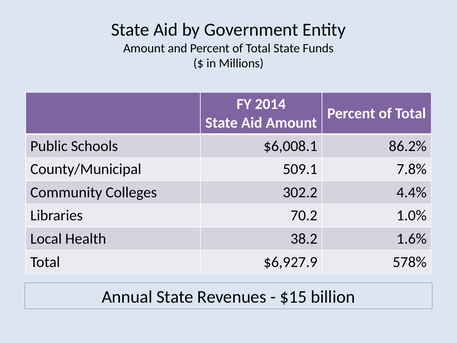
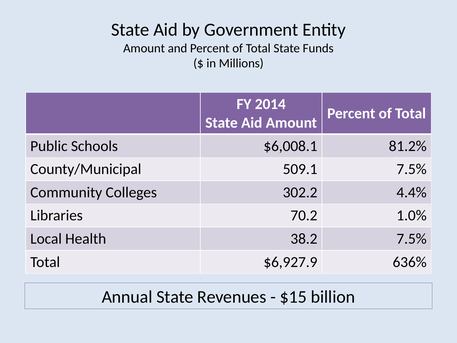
86.2%: 86.2% -> 81.2% (408, 146)
509.1 7.8%: 7.8% -> 7.5% (412, 169)
38.2 1.6%: 1.6% -> 7.5% (412, 239)
578%: 578% -> 636% (410, 262)
